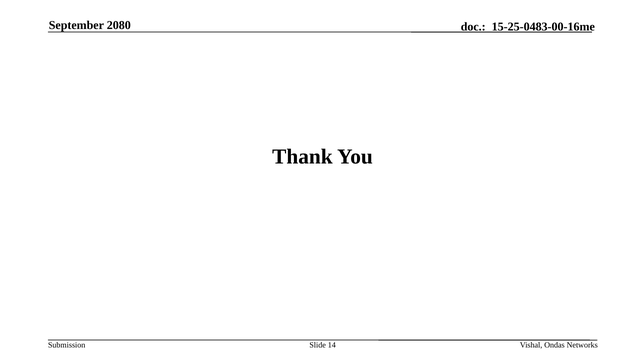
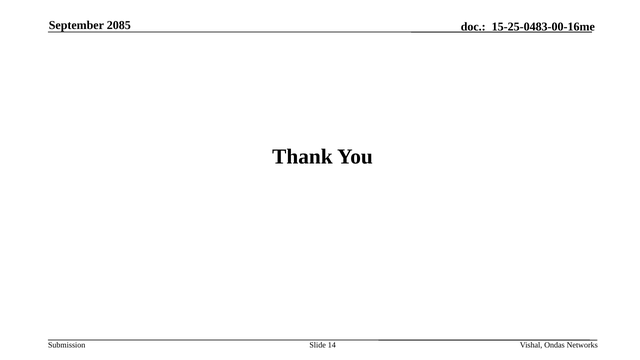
2080: 2080 -> 2085 (119, 25)
